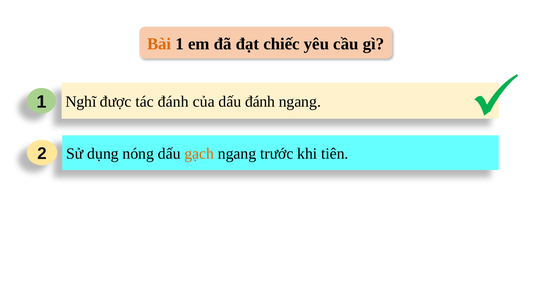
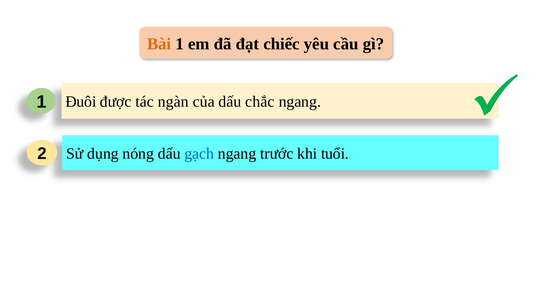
Nghĩ: Nghĩ -> Đuôi (81, 102)
tác đánh: đánh -> ngàn (173, 102)
dấu đánh: đánh -> chắc (260, 102)
gạch colour: orange -> blue (199, 154)
tiên: tiên -> tuổi (335, 154)
